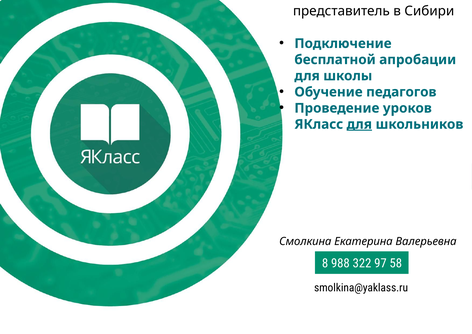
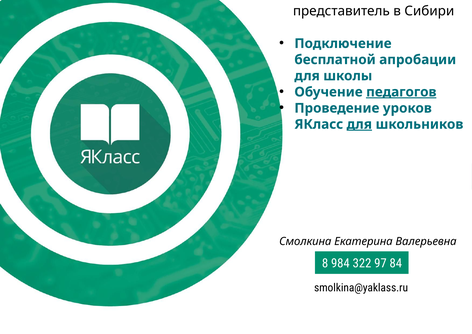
педагогов underline: none -> present (401, 92)
988: 988 -> 984 (340, 263)
58: 58 -> 84 (396, 263)
